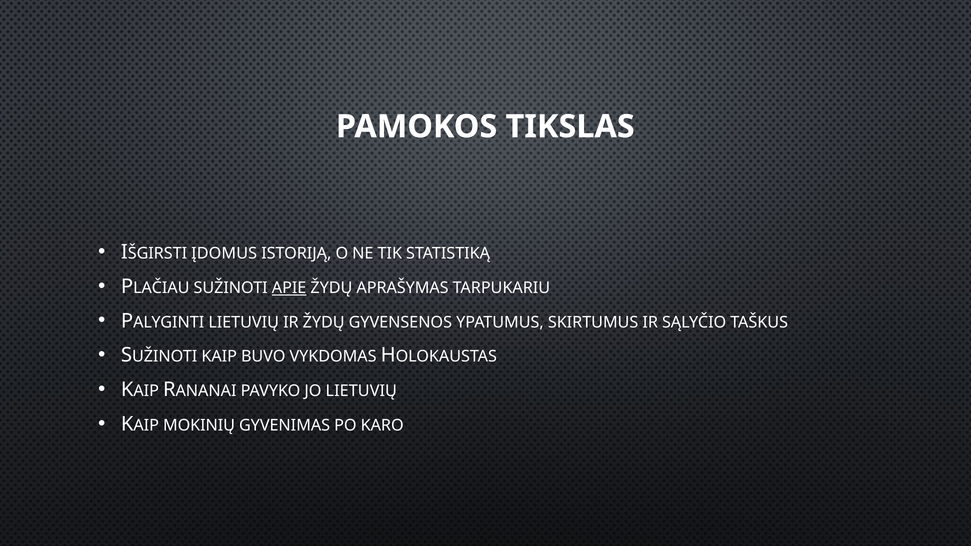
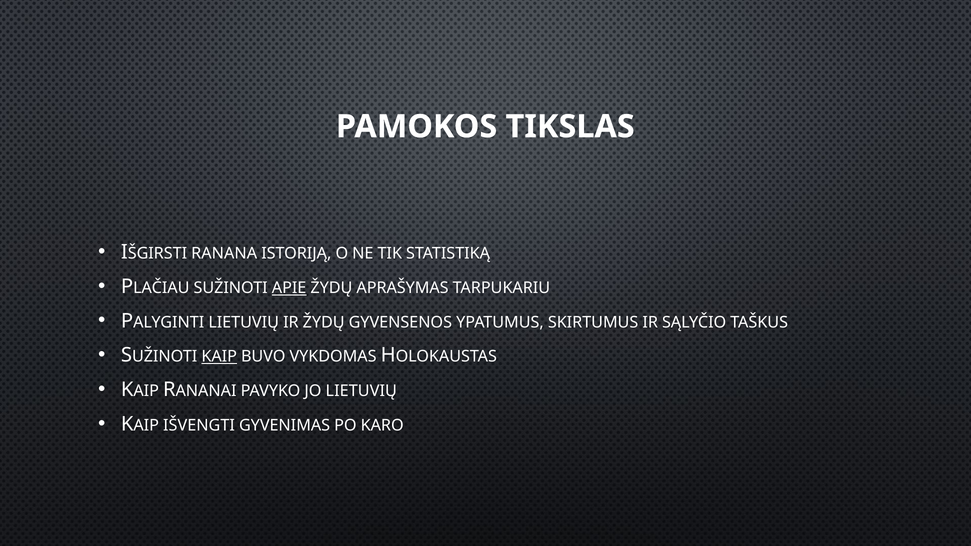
ĮDOMUS: ĮDOMUS -> RANANA (224, 254)
KAIP underline: none -> present (219, 357)
MOKINIŲ: MOKINIŲ -> IŠVENGTI (199, 426)
